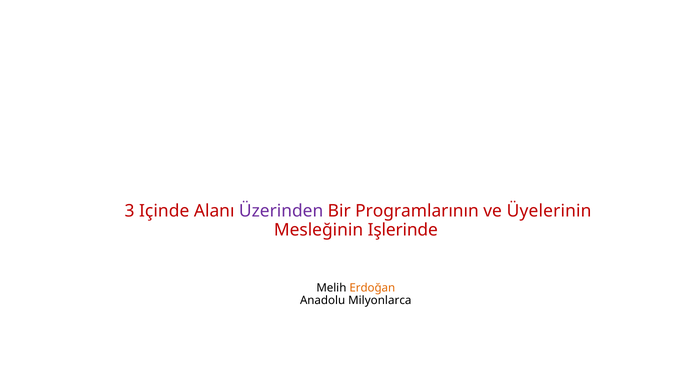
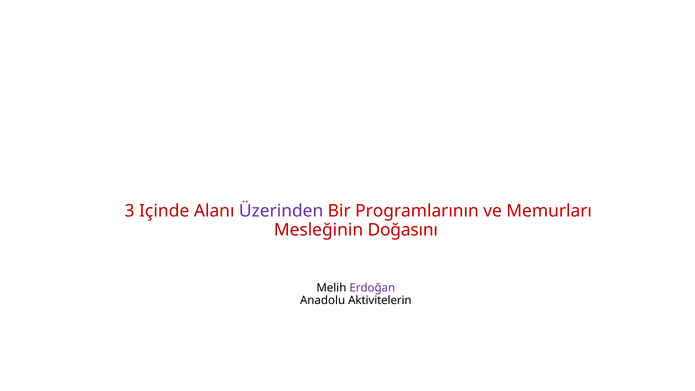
Üyelerinin: Üyelerinin -> Memurları (549, 211)
Işlerinde: Işlerinde -> Doğasını (403, 230)
Erdoğan colour: orange -> purple (372, 288)
Milyonlarca: Milyonlarca -> Aktivitelerin (380, 301)
